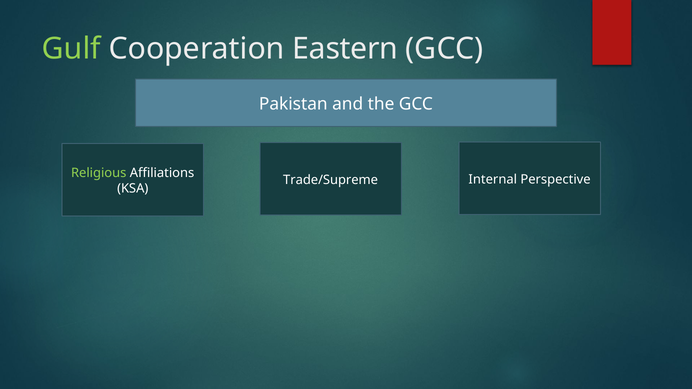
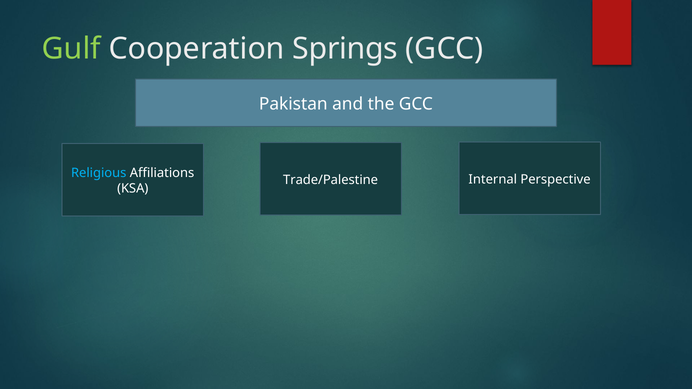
Eastern: Eastern -> Springs (345, 49)
Religious colour: light green -> light blue (99, 173)
Trade/Supreme: Trade/Supreme -> Trade/Palestine (331, 180)
